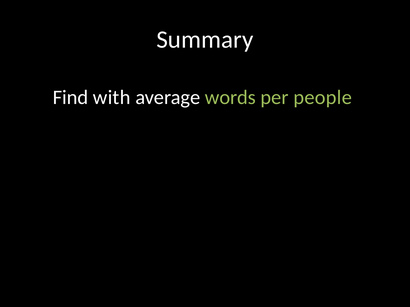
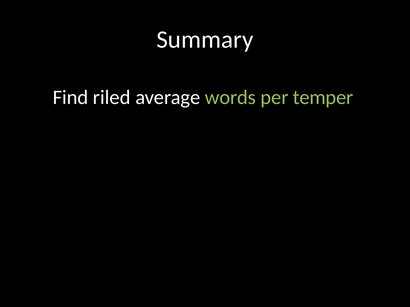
with: with -> riled (112, 98)
people: people -> temper (323, 98)
